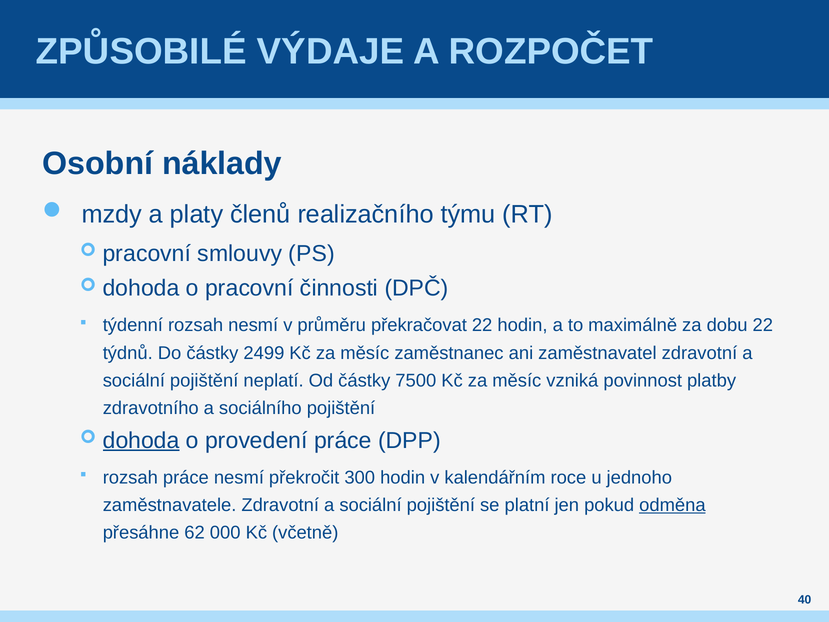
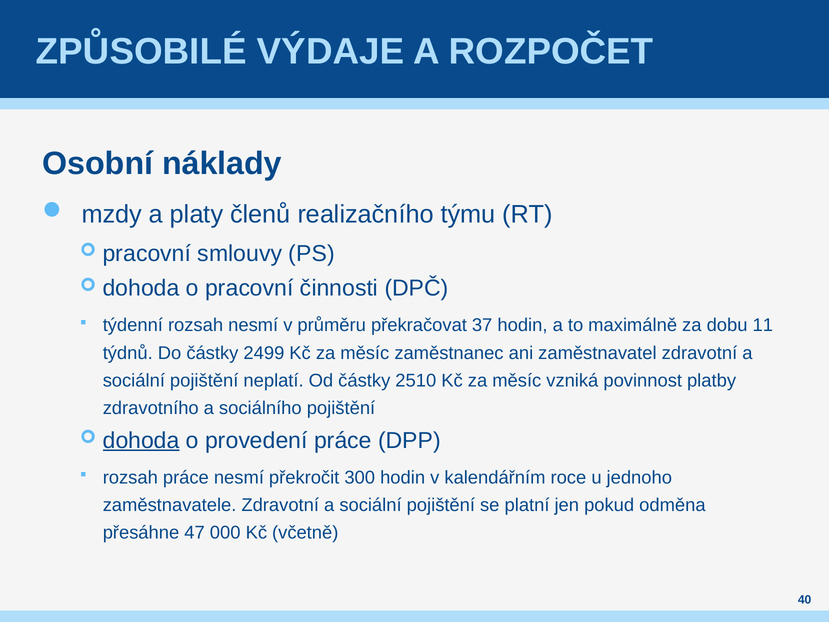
překračovat 22: 22 -> 37 (482, 325)
dobu 22: 22 -> 11 (763, 325)
7500: 7500 -> 2510 (416, 380)
odměna underline: present -> none (672, 505)
62: 62 -> 47 (195, 533)
